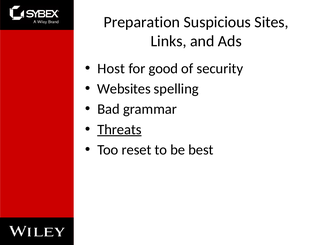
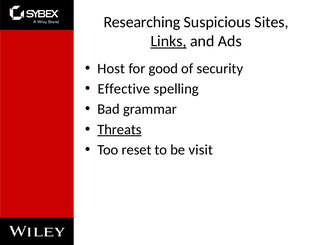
Preparation: Preparation -> Researching (142, 22)
Links underline: none -> present (169, 41)
Websites: Websites -> Effective (124, 89)
best: best -> visit (201, 150)
